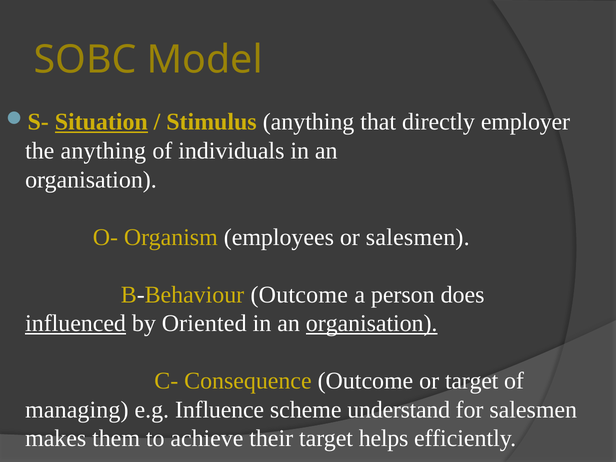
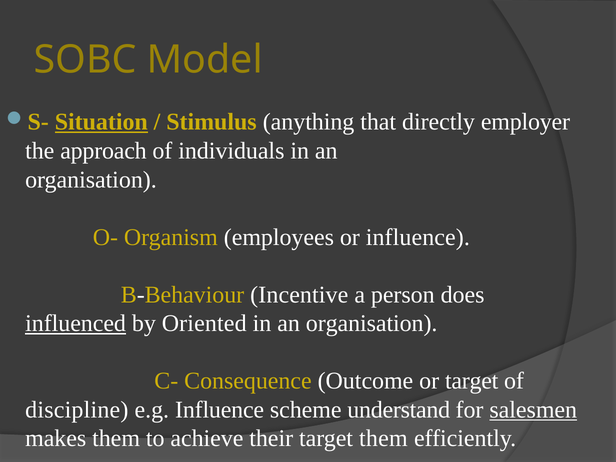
the anything: anything -> approach (103, 151)
or salesmen: salesmen -> influence (418, 237)
B-Behaviour Outcome: Outcome -> Incentive (299, 295)
organisation underline: present -> none (372, 323)
managing: managing -> discipline (77, 410)
salesmen underline: none -> present (533, 410)
target helps: helps -> them (383, 438)
